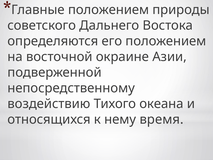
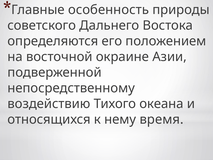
Главные положением: положением -> особенность (108, 10)
